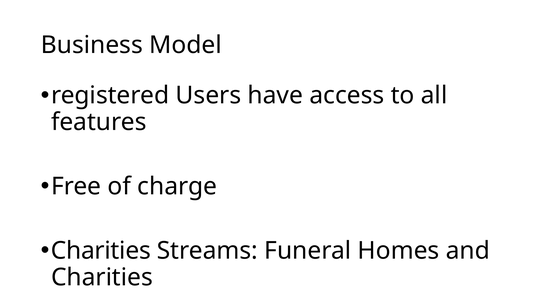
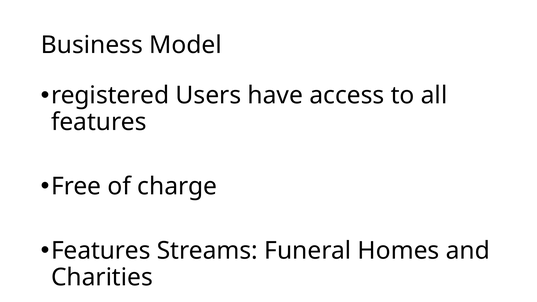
Charities: Charities -> Features (101, 251)
